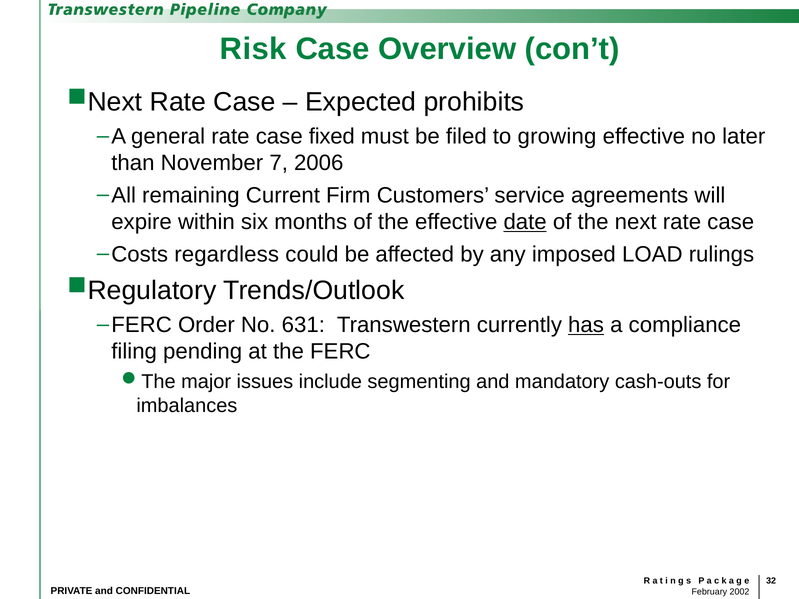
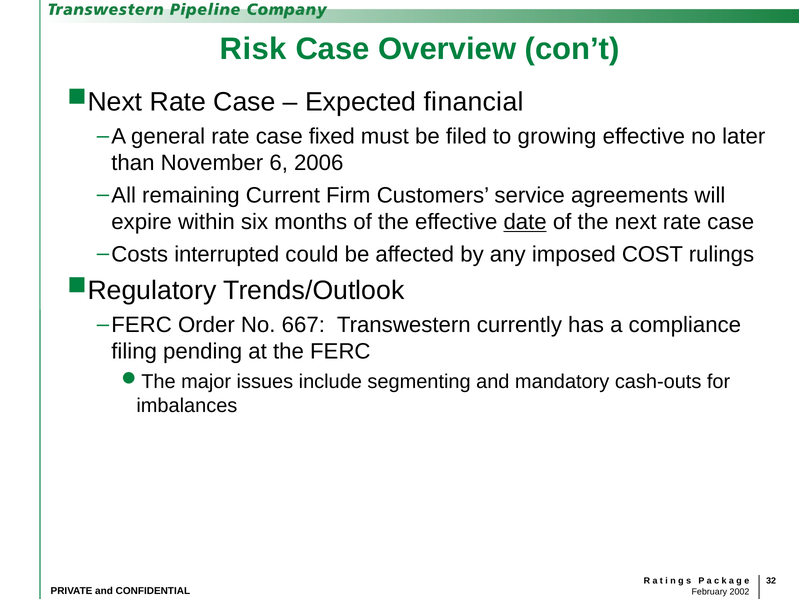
prohibits: prohibits -> financial (474, 102)
7: 7 -> 6 (279, 163)
regardless: regardless -> interrupted (227, 254)
LOAD: LOAD -> COST (652, 254)
631: 631 -> 667 (303, 325)
has underline: present -> none (586, 325)
